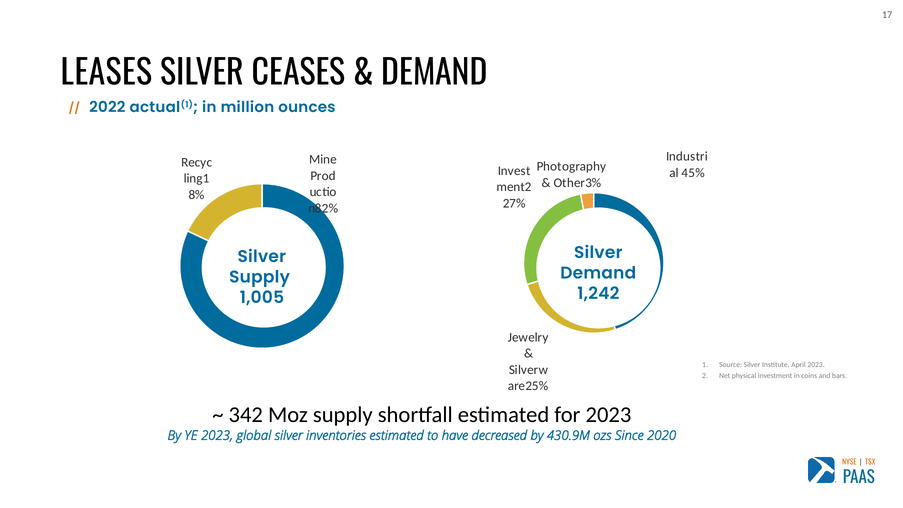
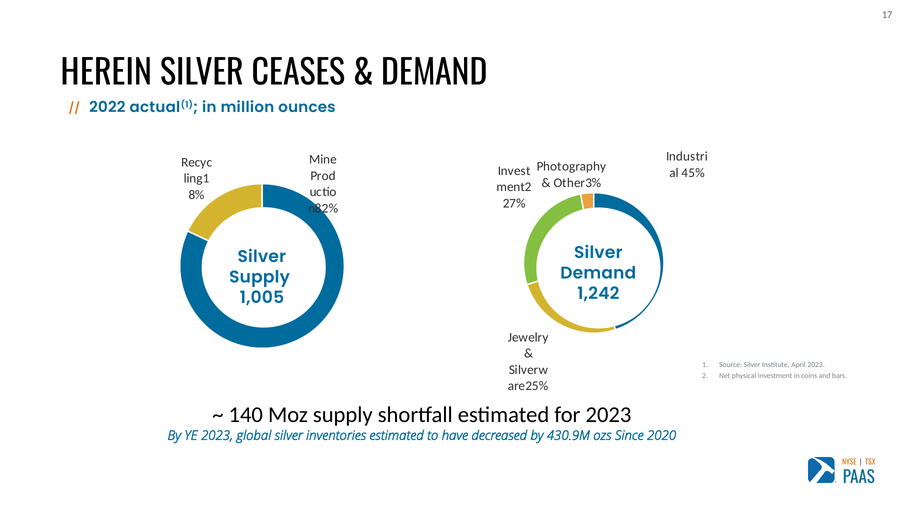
LEASES: LEASES -> HEREIN (107, 73)
342: 342 -> 140 (246, 415)
